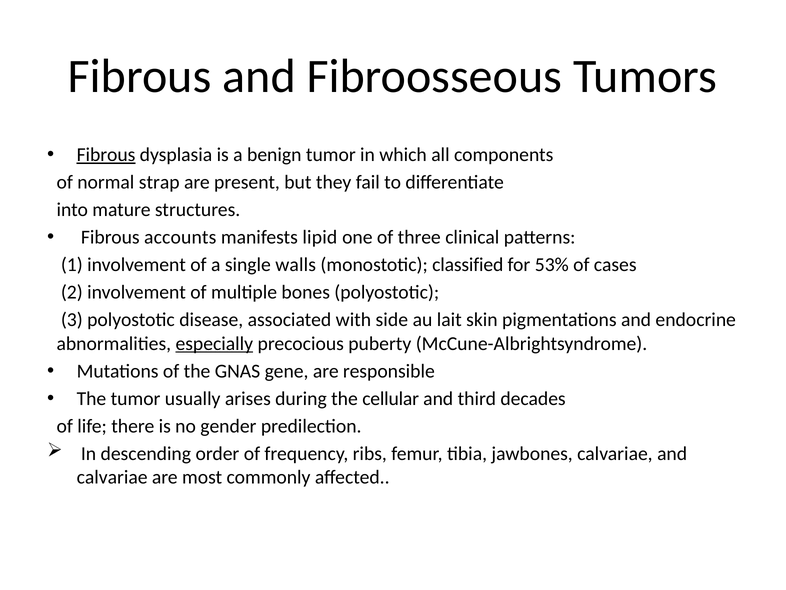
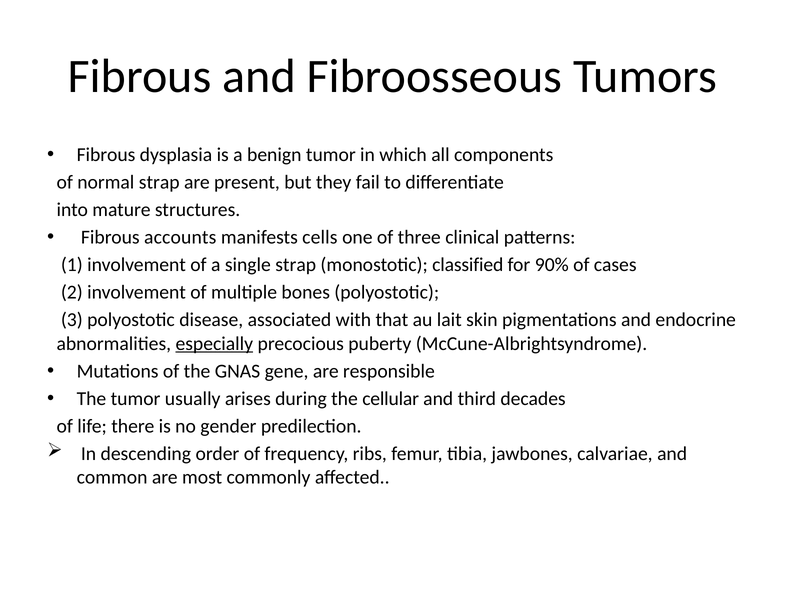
Fibrous underline: present -> none (106, 155)
lipid: lipid -> cells (320, 237)
single walls: walls -> strap (296, 265)
53%: 53% -> 90% (552, 265)
side: side -> that (392, 320)
calvariae: calvariae -> common (112, 477)
